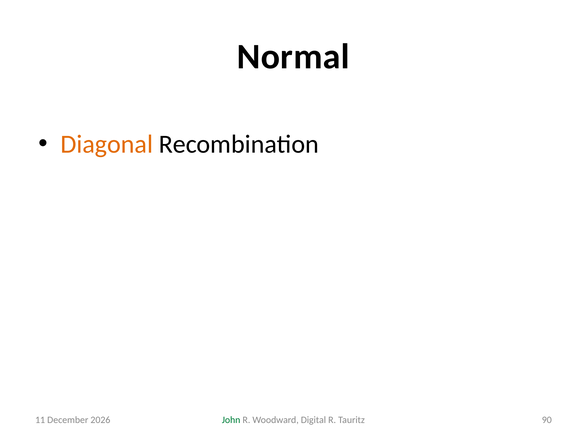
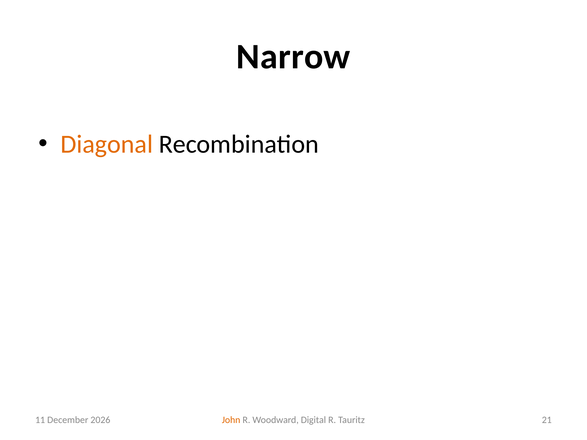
Normal: Normal -> Narrow (293, 57)
John colour: green -> orange (231, 420)
90: 90 -> 21 (547, 420)
